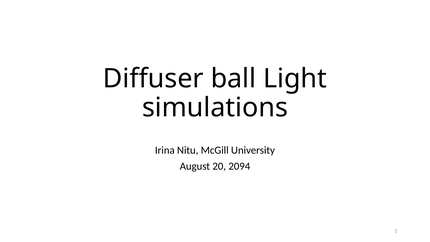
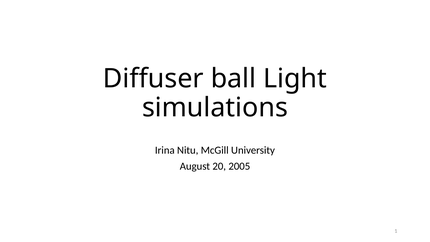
2094: 2094 -> 2005 (239, 166)
